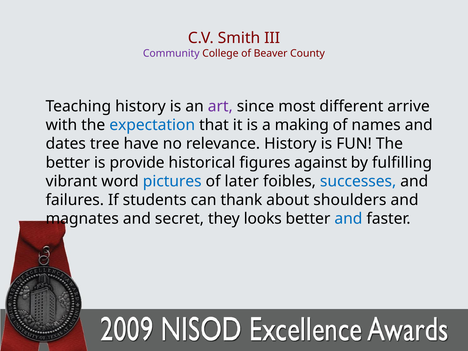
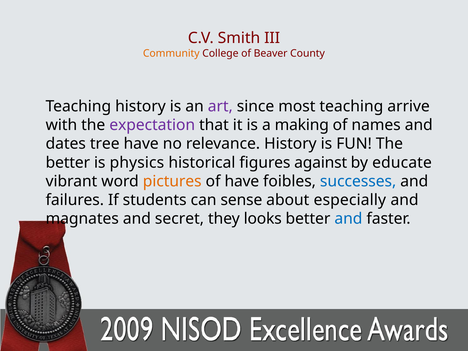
Community colour: purple -> orange (171, 53)
most different: different -> teaching (351, 106)
expectation colour: blue -> purple (152, 125)
provide: provide -> physics (137, 163)
fulfilling: fulfilling -> educate (402, 163)
pictures colour: blue -> orange (172, 181)
of later: later -> have (242, 181)
thank: thank -> sense (241, 200)
shoulders: shoulders -> especially (350, 200)
